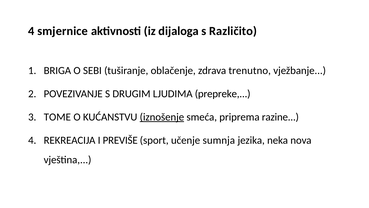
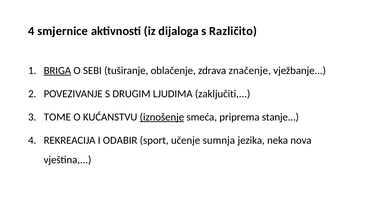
BRIGA underline: none -> present (57, 70)
trenutno: trenutno -> značenje (250, 70)
prepreke: prepreke -> zaključiti (223, 94)
razine: razine -> stanje (280, 117)
PREVIŠE: PREVIŠE -> ODABIR (120, 140)
